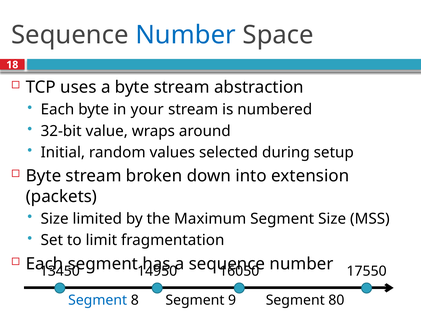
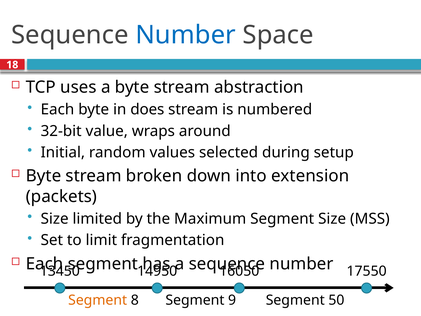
your: your -> does (147, 109)
Segment colour: blue -> orange (98, 300)
80: 80 -> 50 (336, 300)
